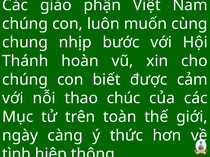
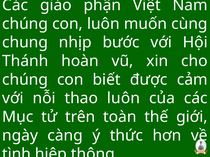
thao chúc: chúc -> luôn (123, 99)
